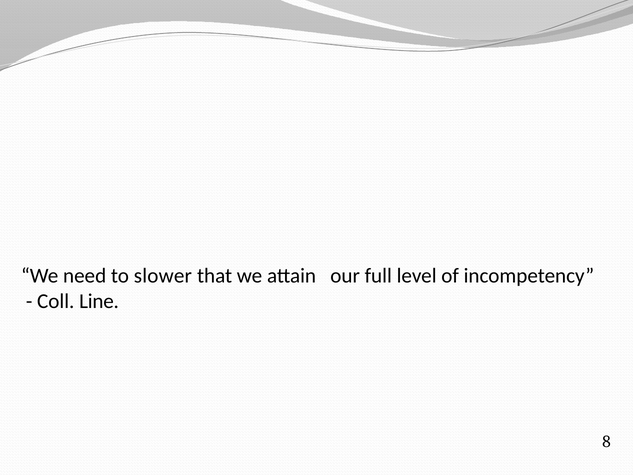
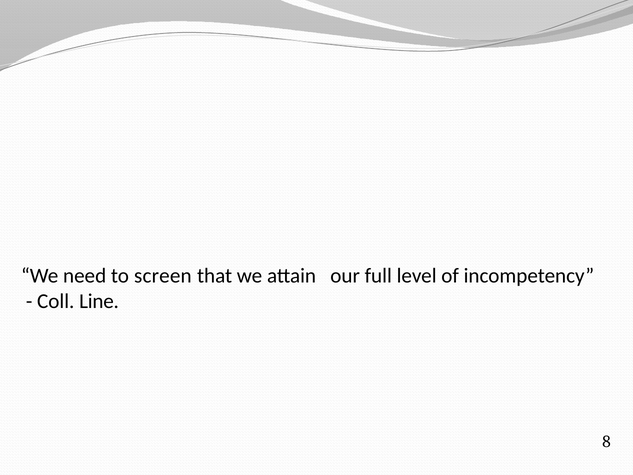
slower: slower -> screen (163, 276)
